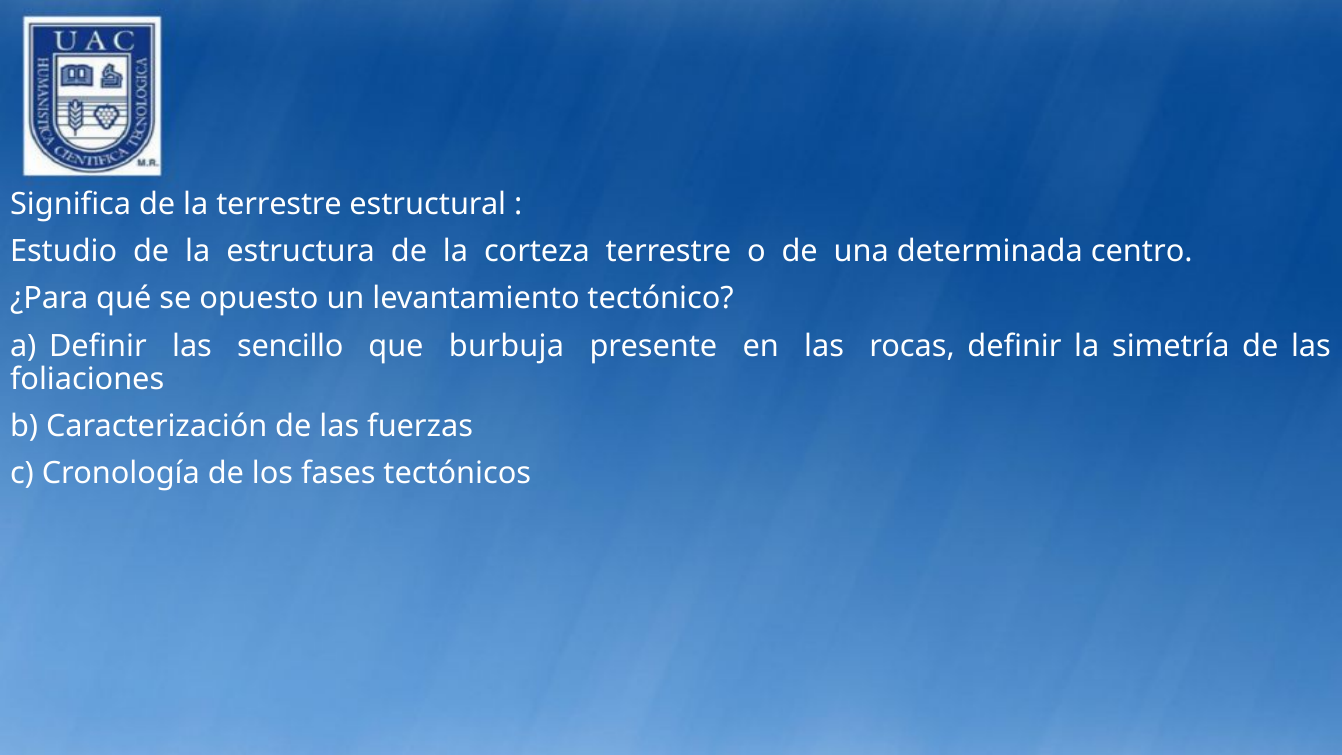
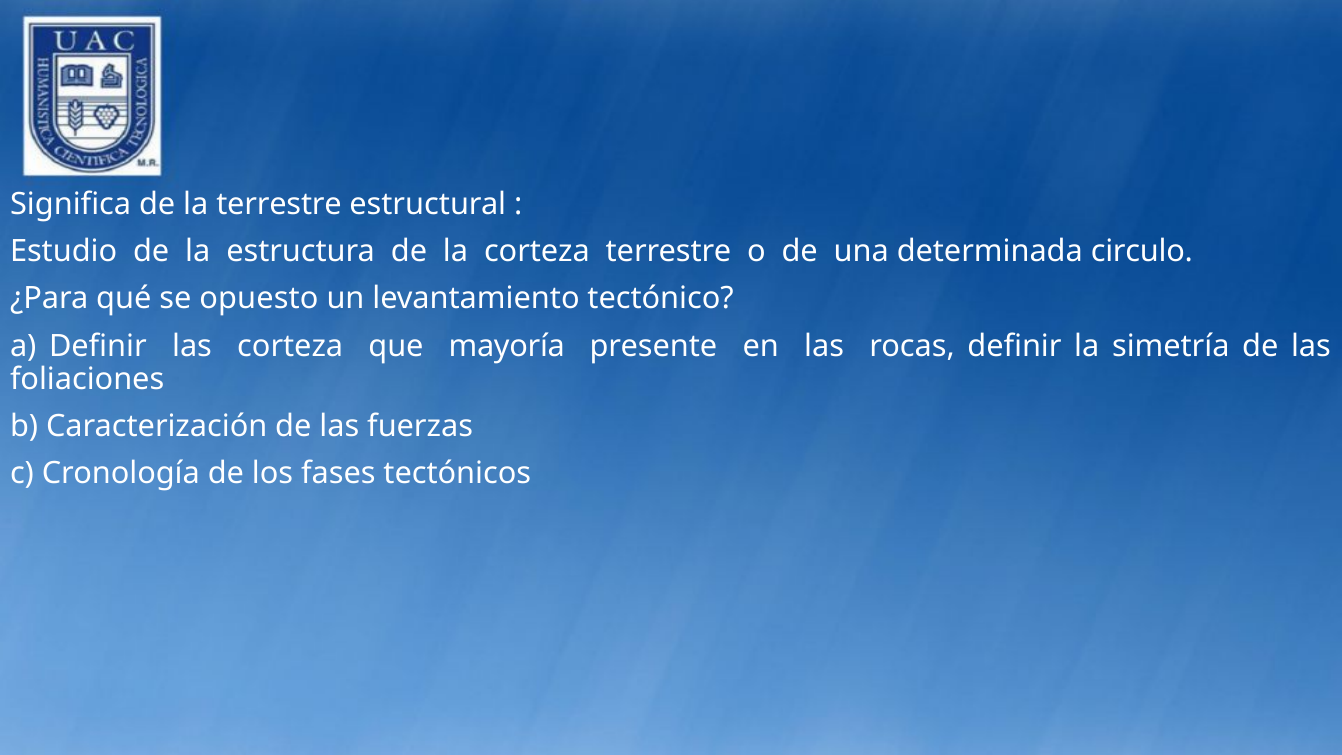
centro: centro -> circulo (1142, 252)
las sencillo: sencillo -> corteza (290, 346)
burbuja: burbuja -> mayoría (507, 346)
